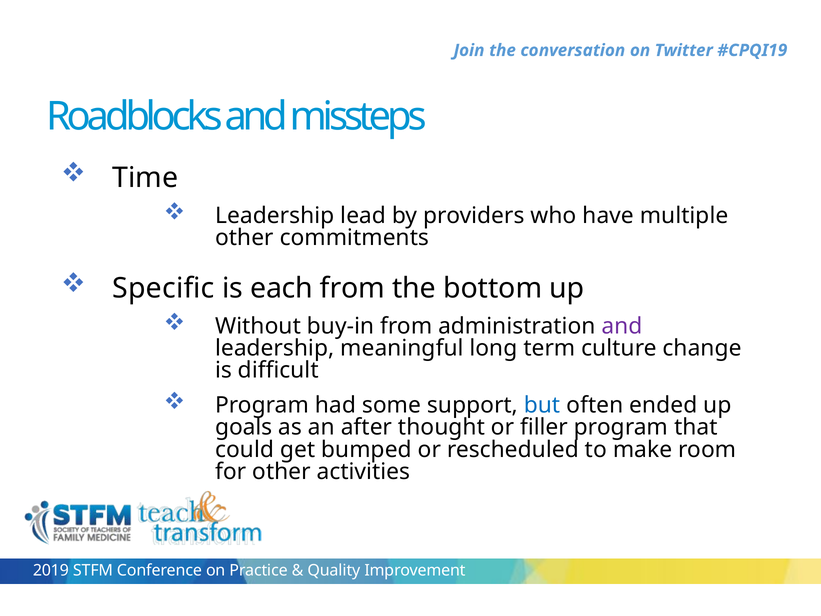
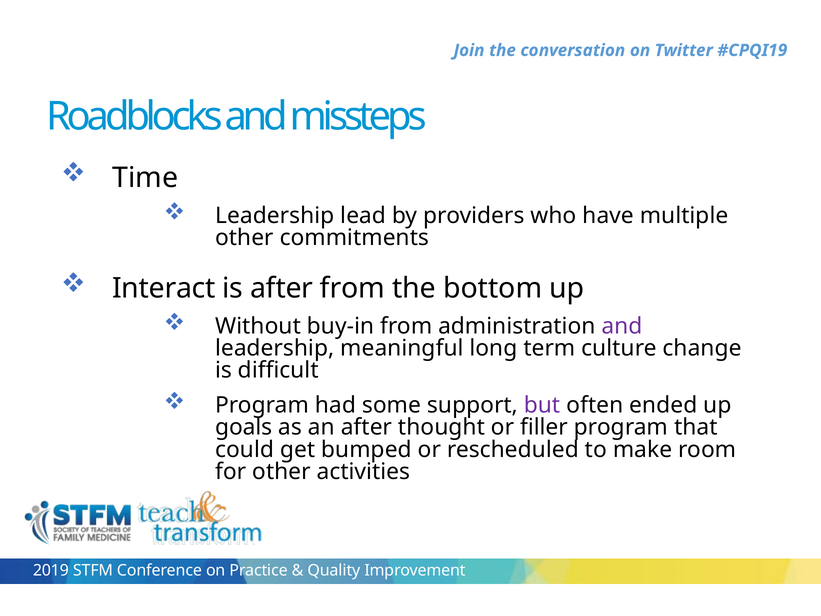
Specific: Specific -> Interact (164, 288)
is each: each -> after (282, 288)
but colour: blue -> purple (542, 405)
